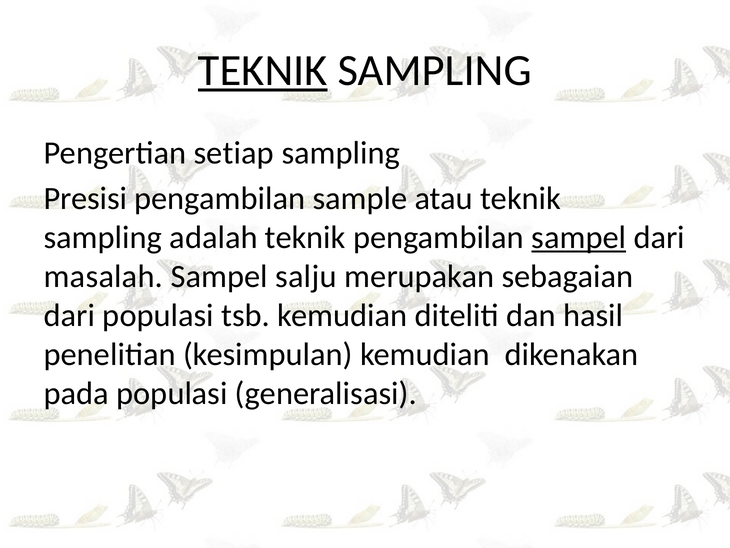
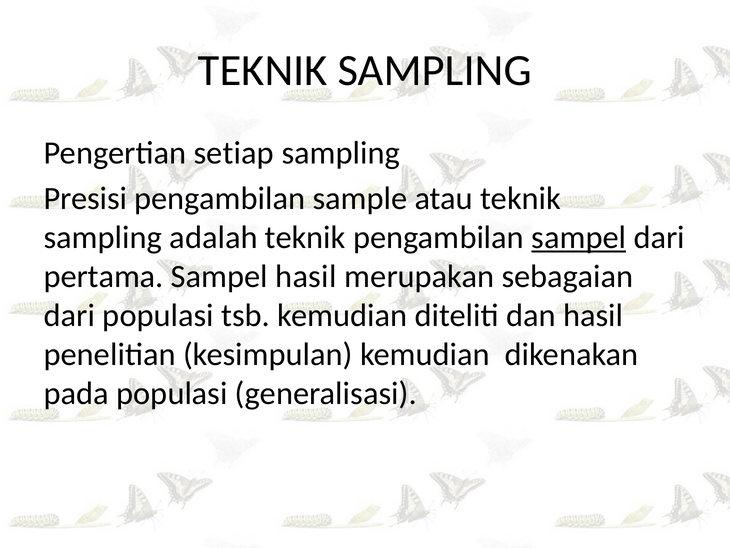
TEKNIK underline: present -> none (263, 71)
masalah: masalah -> pertama (104, 276)
Sampel salju: salju -> hasil (306, 276)
